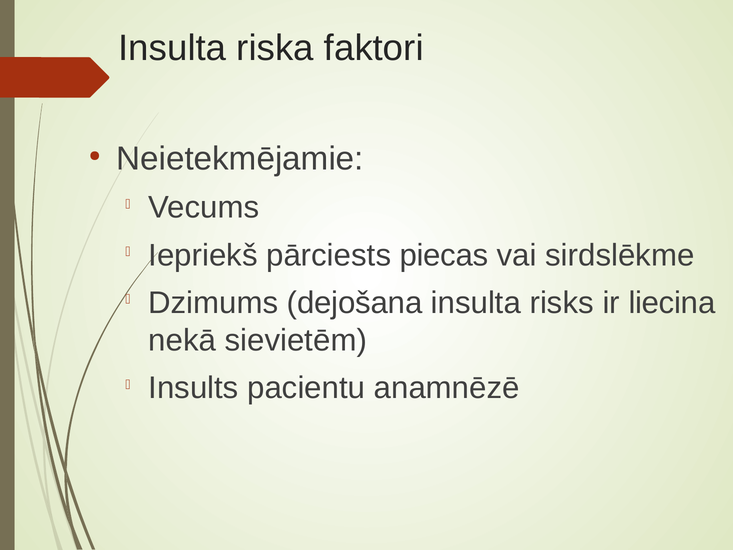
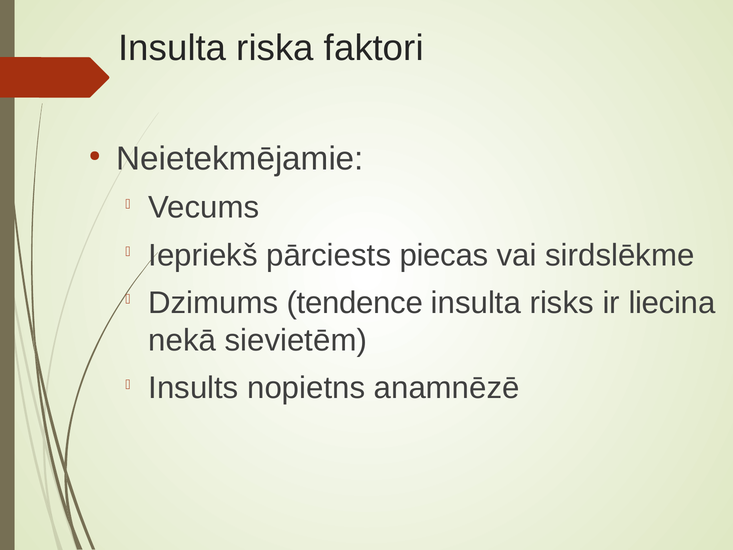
dejošana: dejošana -> tendence (355, 303)
pacientu: pacientu -> nopietns (306, 388)
